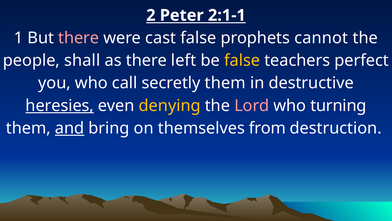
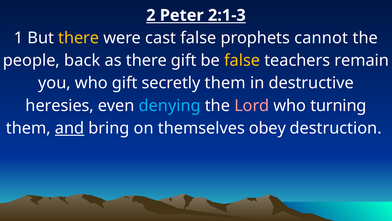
2:1-1: 2:1-1 -> 2:1-3 (227, 15)
there colour: pink -> yellow (79, 38)
shall: shall -> back (82, 60)
there left: left -> gift (184, 60)
perfect: perfect -> remain (362, 60)
who call: call -> gift (125, 83)
heresies underline: present -> none (60, 105)
denying colour: yellow -> light blue (170, 105)
from: from -> obey (267, 128)
